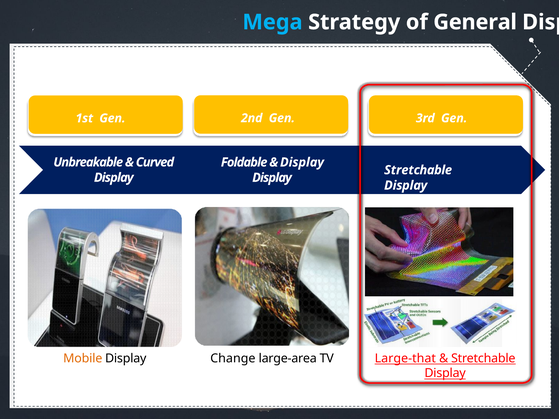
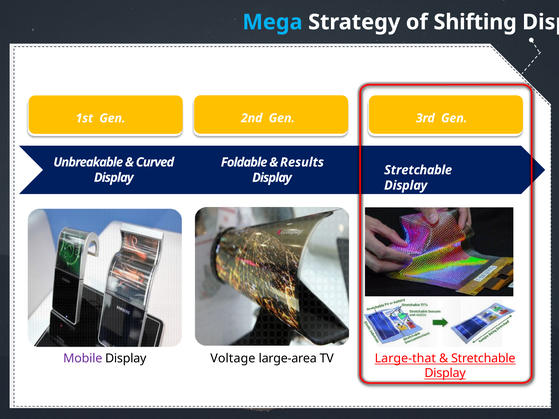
General: General -> Shifting (475, 22)
Display: Display -> Results (302, 162)
Mobile colour: orange -> purple (83, 358)
Change: Change -> Voltage (233, 358)
